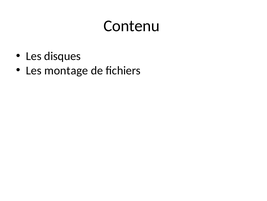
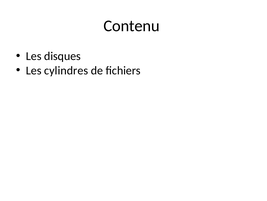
montage: montage -> cylindres (66, 70)
